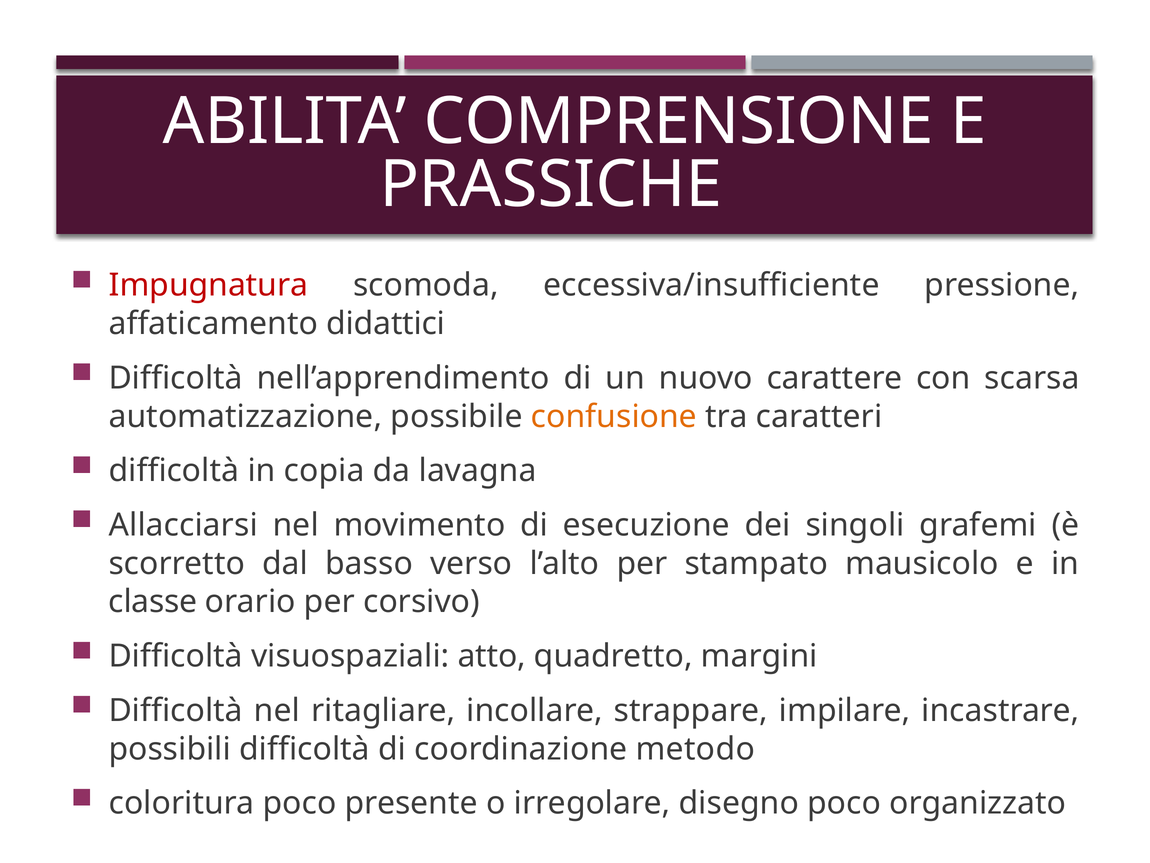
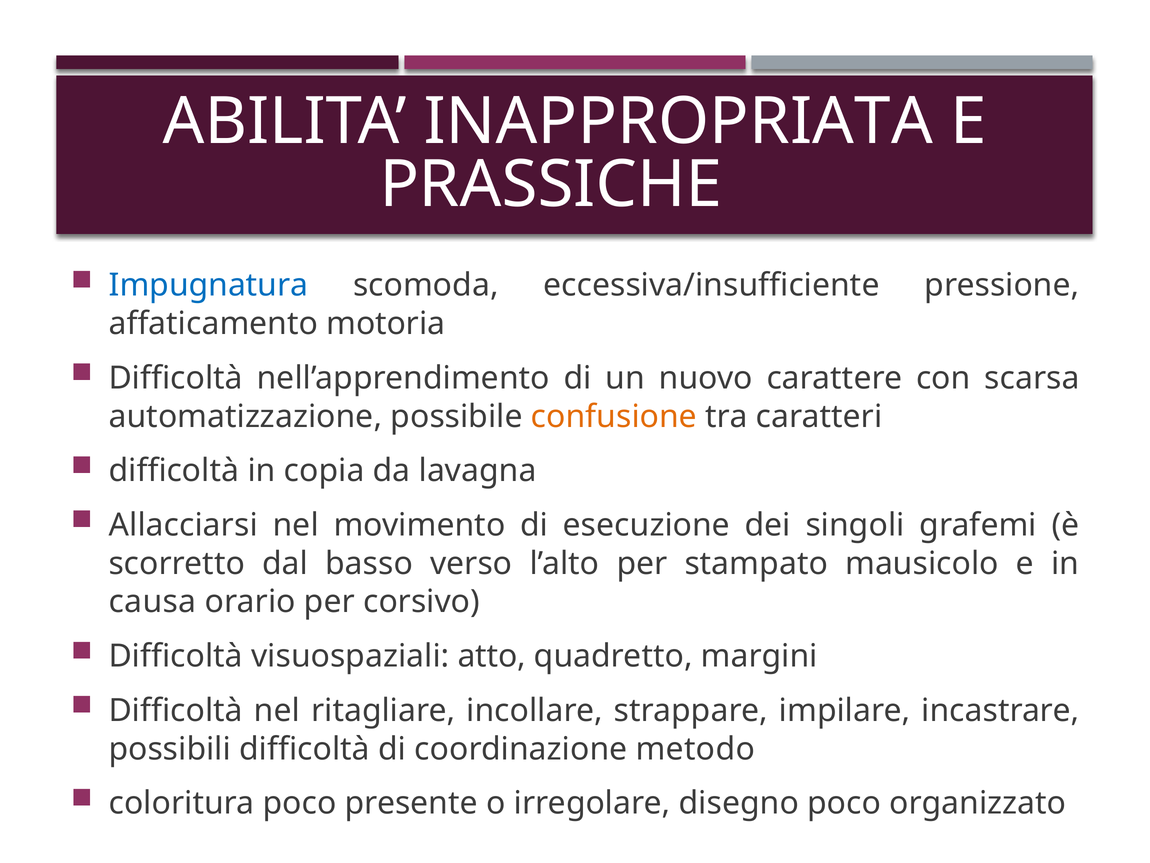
COMPRENSIONE: COMPRENSIONE -> INAPPROPRIATA (678, 121)
Impugnatura colour: red -> blue (208, 285)
didattici: didattici -> motoria (386, 324)
classe: classe -> causa (152, 602)
